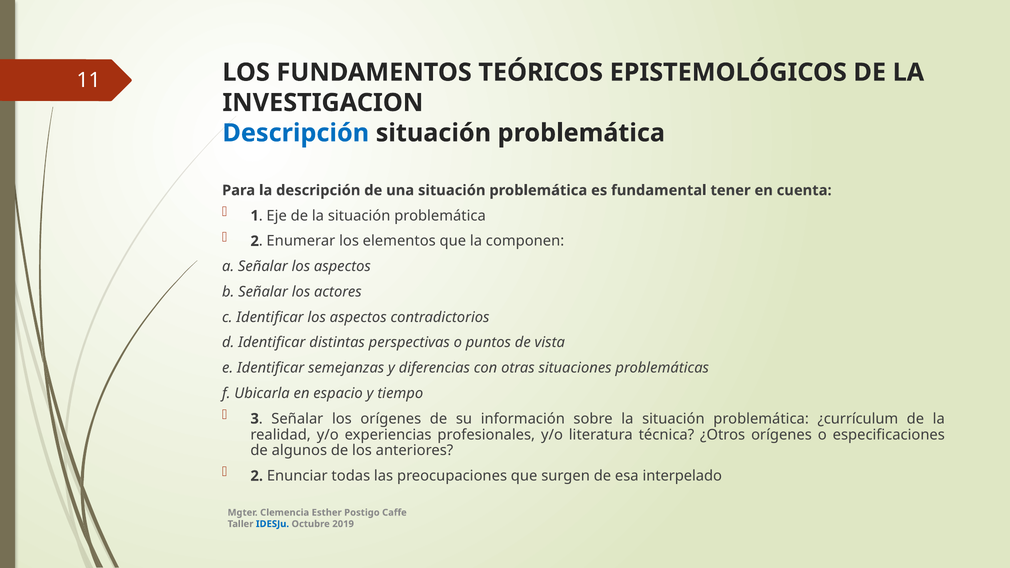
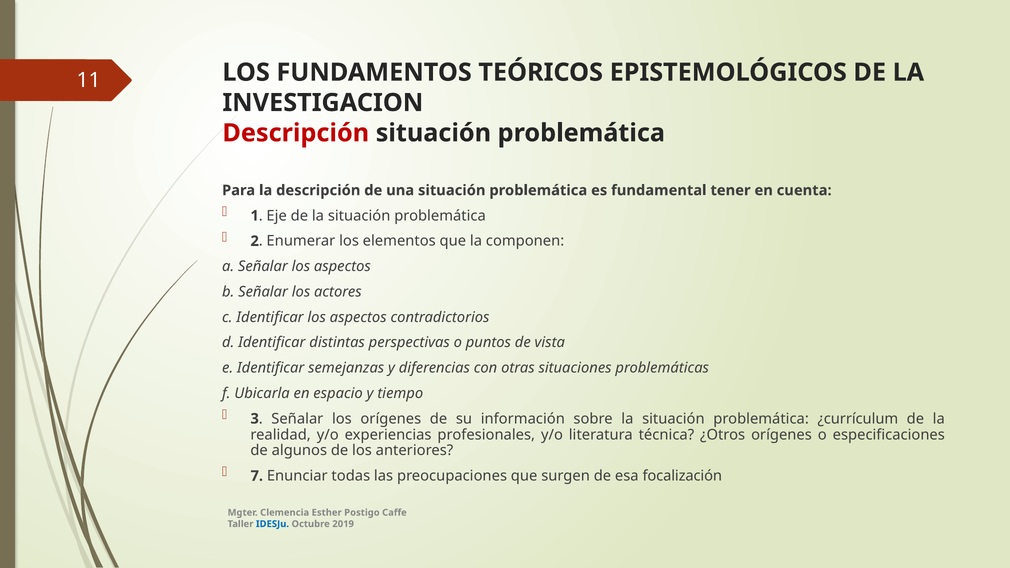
Descripción colour: blue -> red (296, 133)
2: 2 -> 7 (257, 476)
interpelado: interpelado -> focalización (682, 476)
